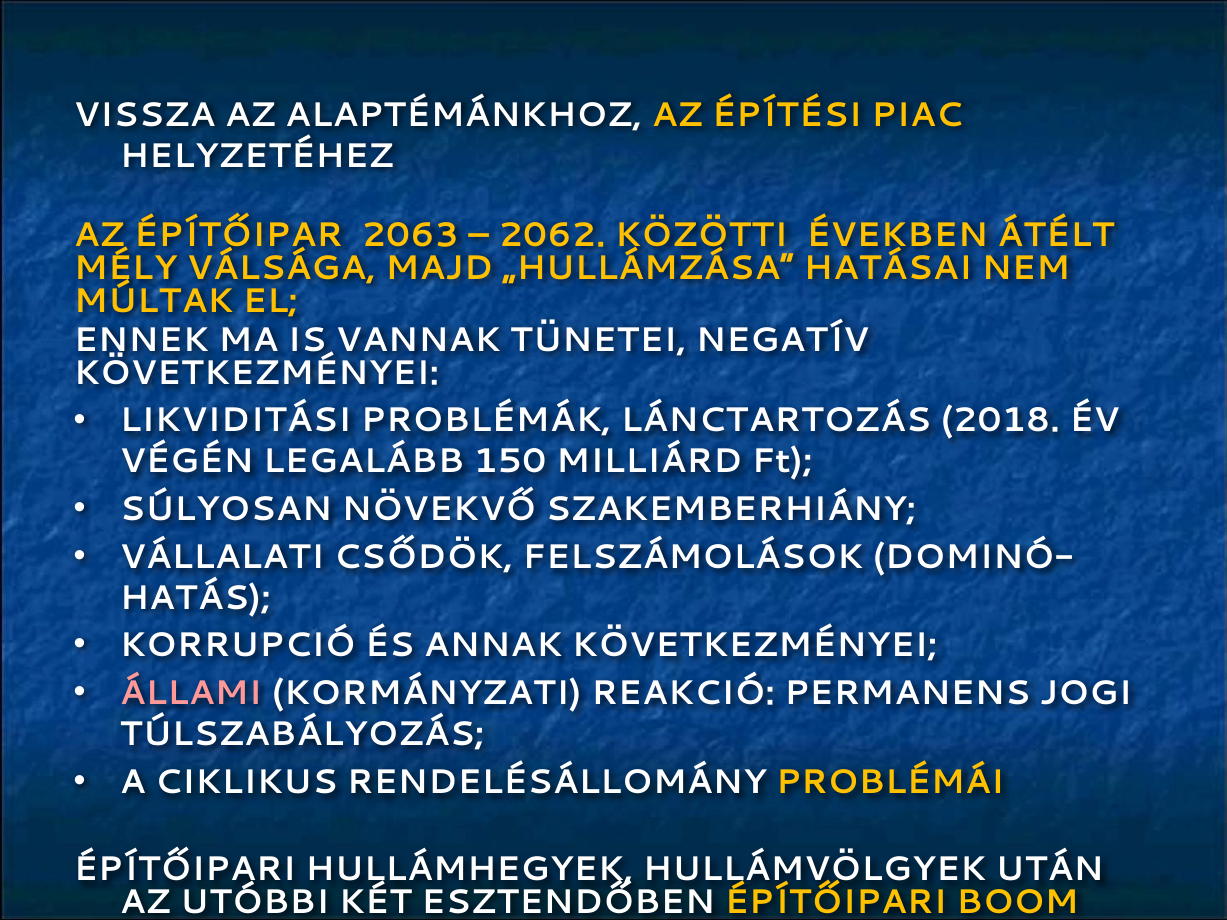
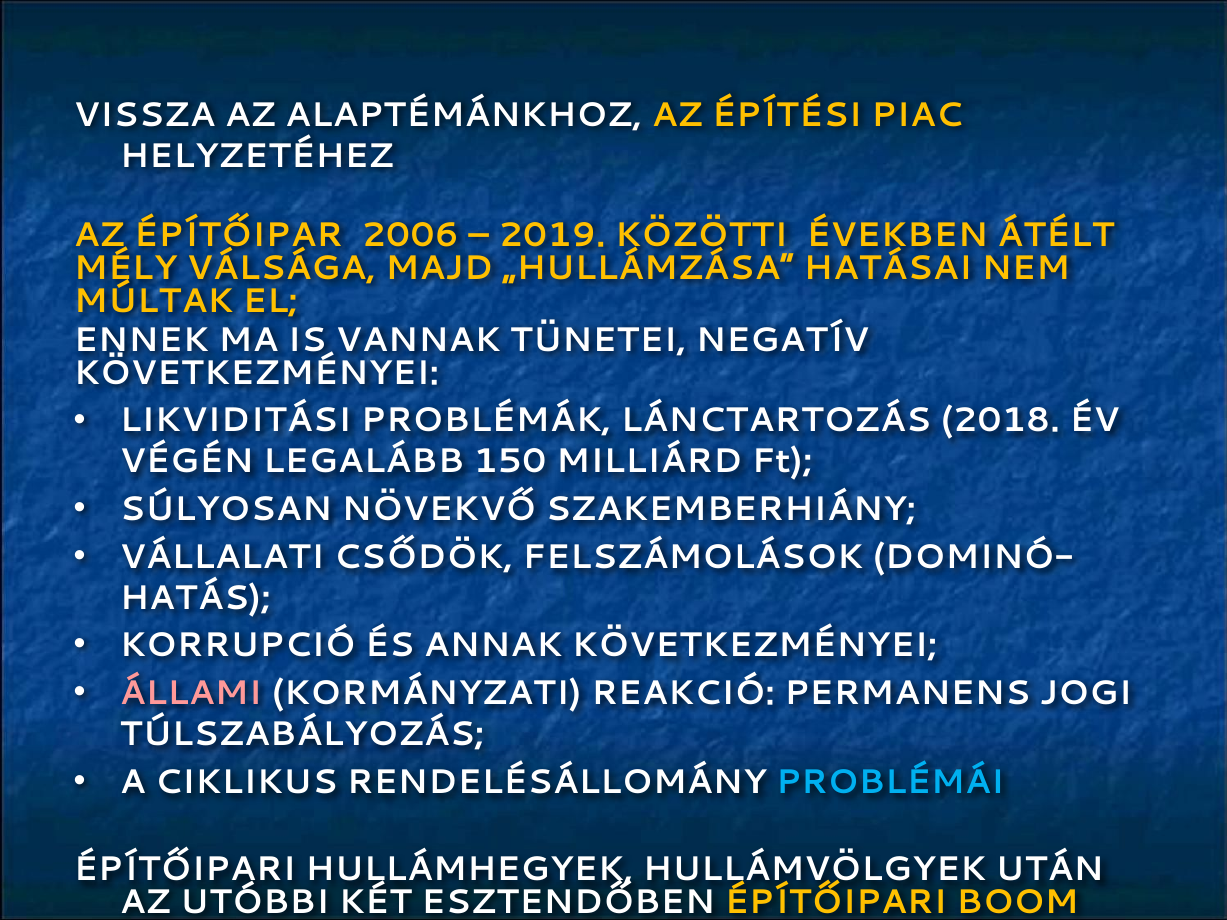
2063: 2063 -> 2006 (410, 235)
2062: 2062 -> 2019 (552, 235)
PROBLÉMÁI colour: yellow -> light blue (890, 782)
